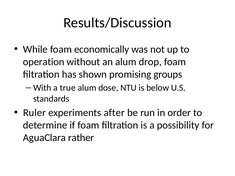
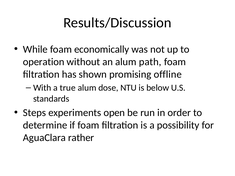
drop: drop -> path (150, 62)
groups: groups -> offline (168, 74)
Ruler: Ruler -> Steps (34, 113)
after: after -> open (114, 113)
